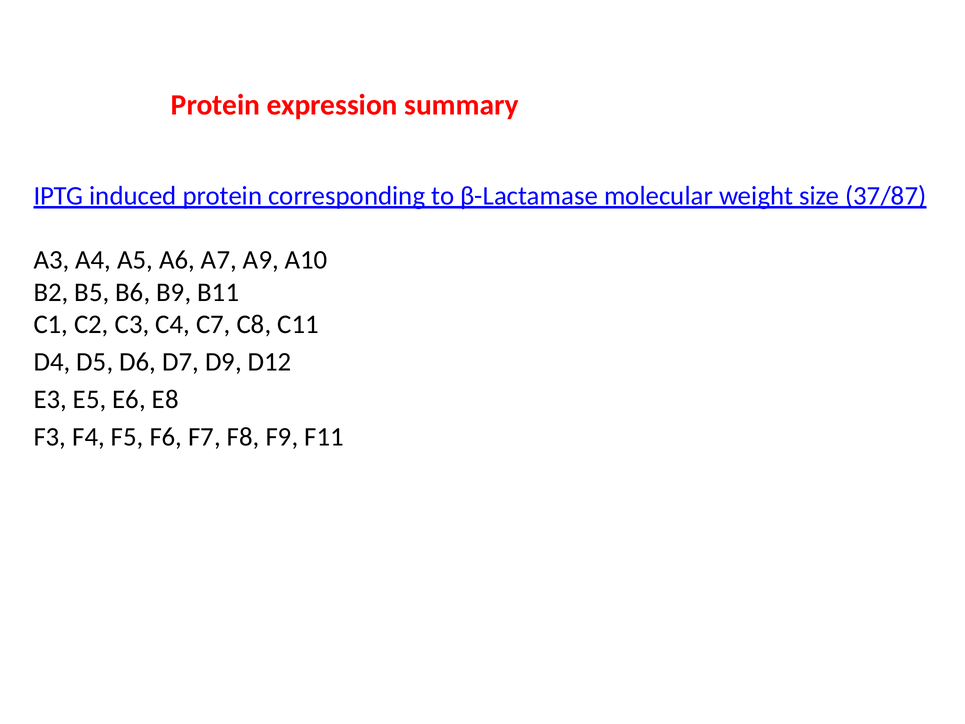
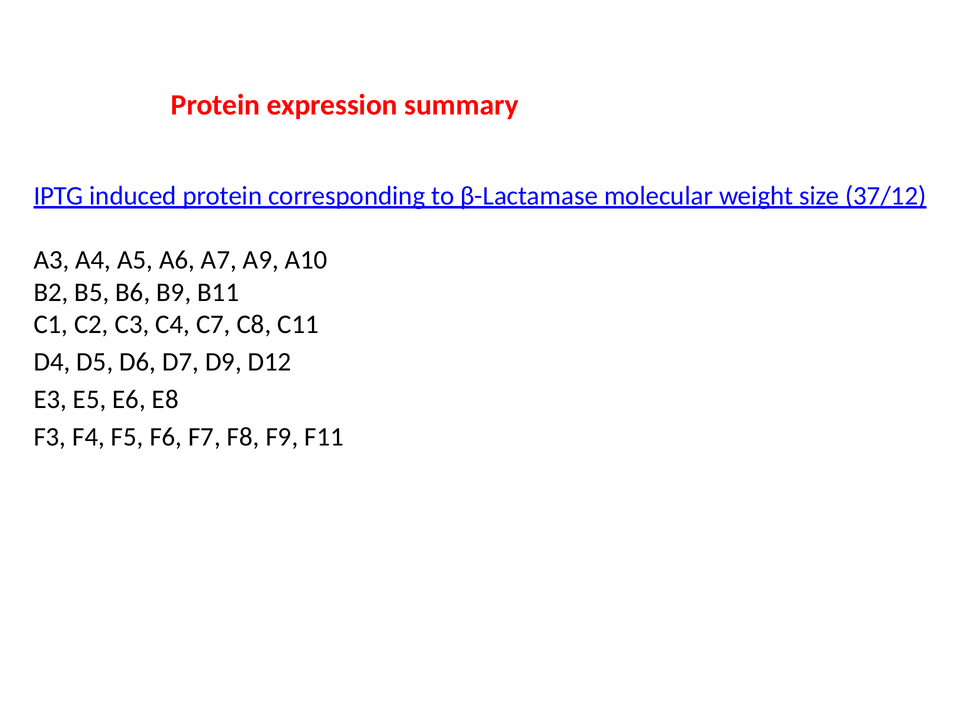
37/87: 37/87 -> 37/12 (886, 196)
